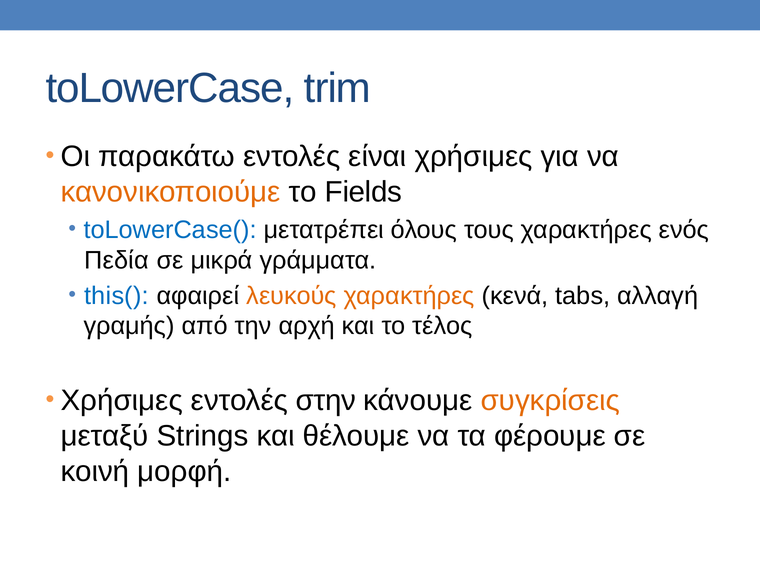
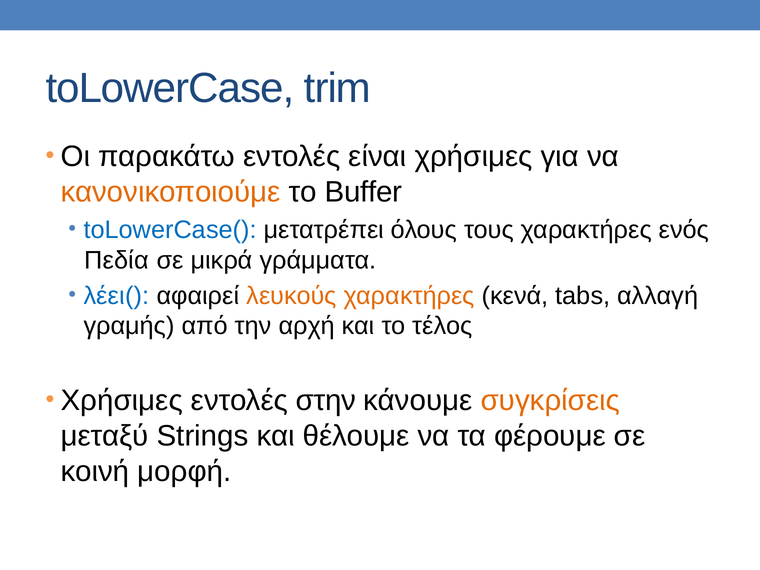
Fields: Fields -> Buffer (363, 192)
this(: this( -> λέει( (117, 296)
